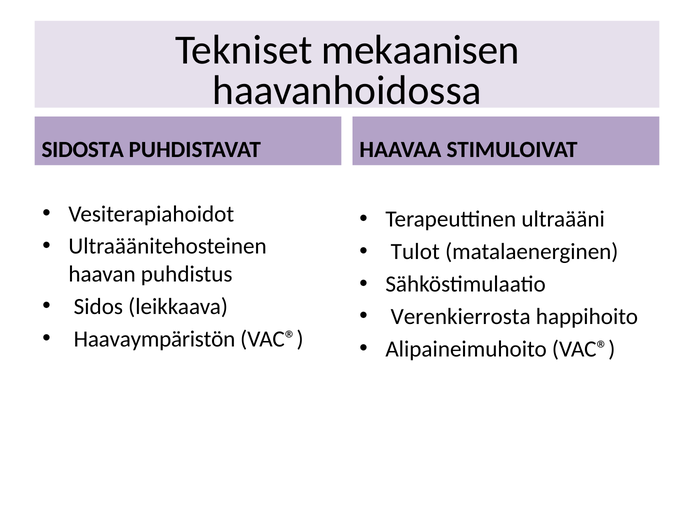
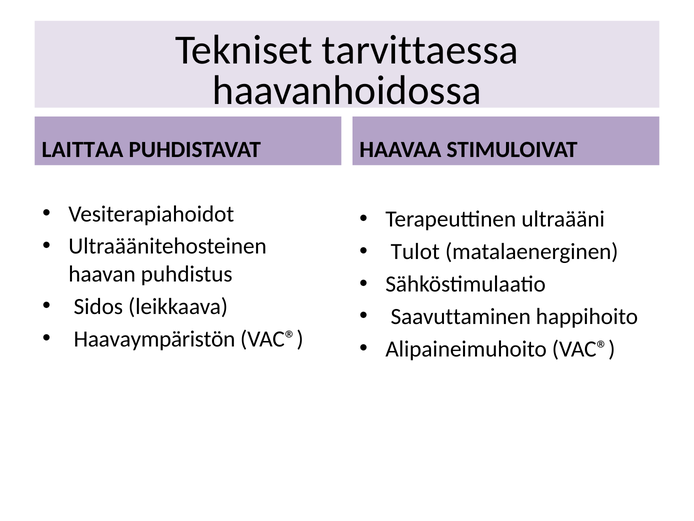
mekaanisen: mekaanisen -> tarvittaessa (420, 50)
SIDOSTA: SIDOSTA -> LAITTAA (83, 149)
Verenkierrosta: Verenkierrosta -> Saavuttaminen (461, 316)
